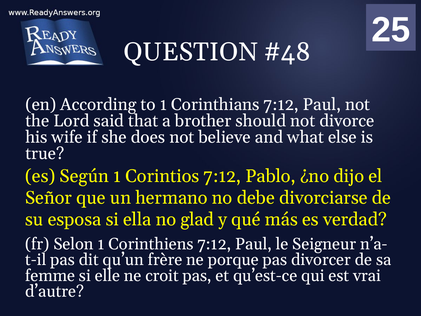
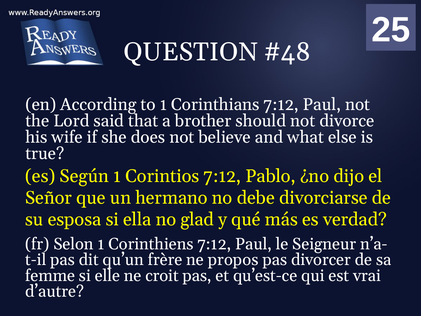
porque: porque -> propos (233, 260)
